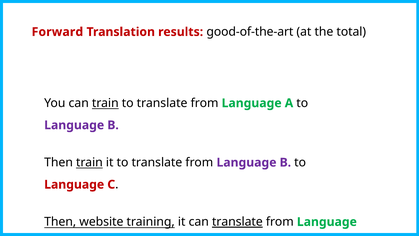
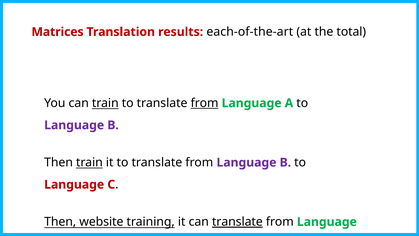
Forward: Forward -> Matrices (58, 32)
good-of-the-art: good-of-the-art -> each-of-the-art (250, 32)
from underline: none -> present (205, 103)
